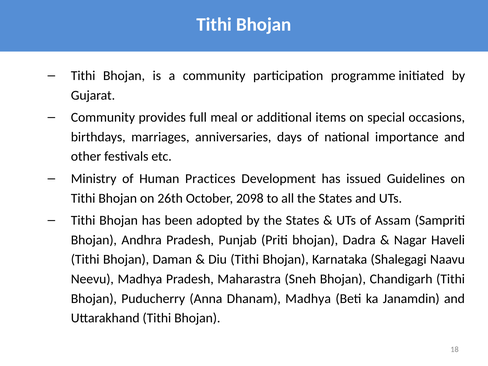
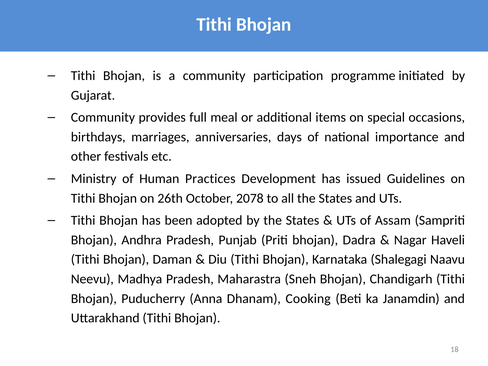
2098: 2098 -> 2078 (250, 198)
Dhanam Madhya: Madhya -> Cooking (308, 299)
